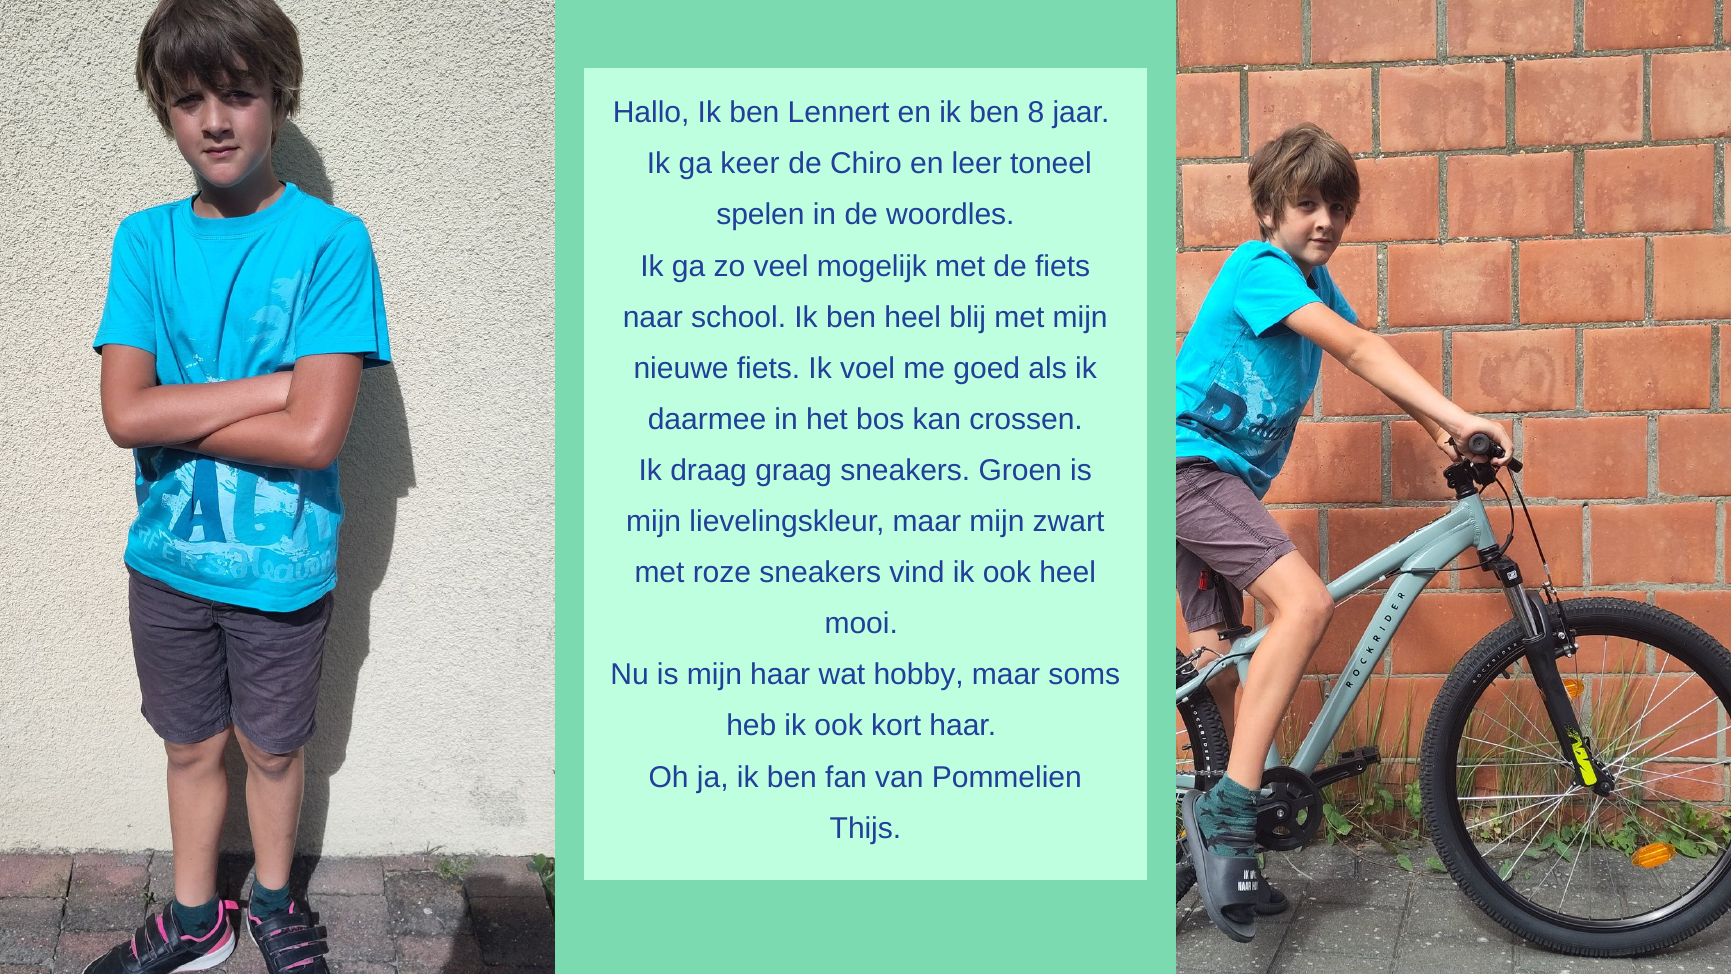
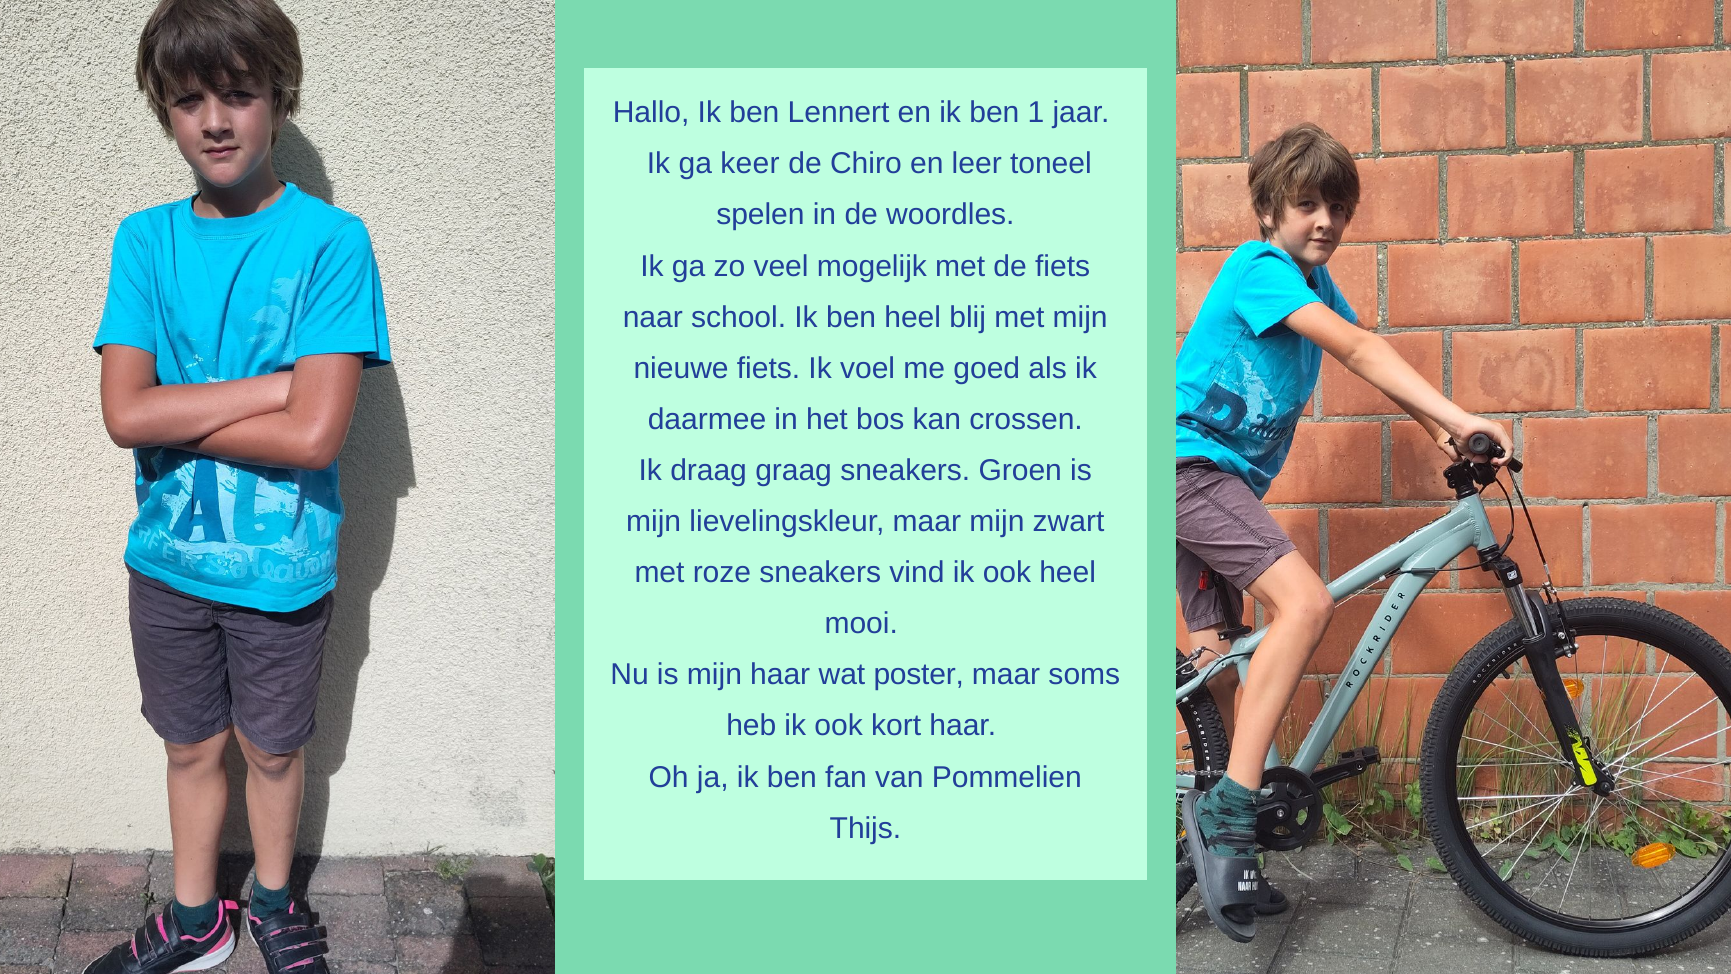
8: 8 -> 1 (1036, 113)
hobby: hobby -> poster (919, 675)
